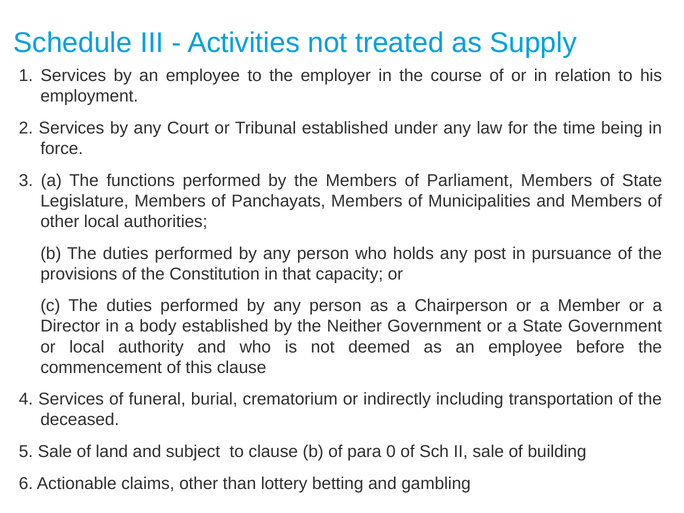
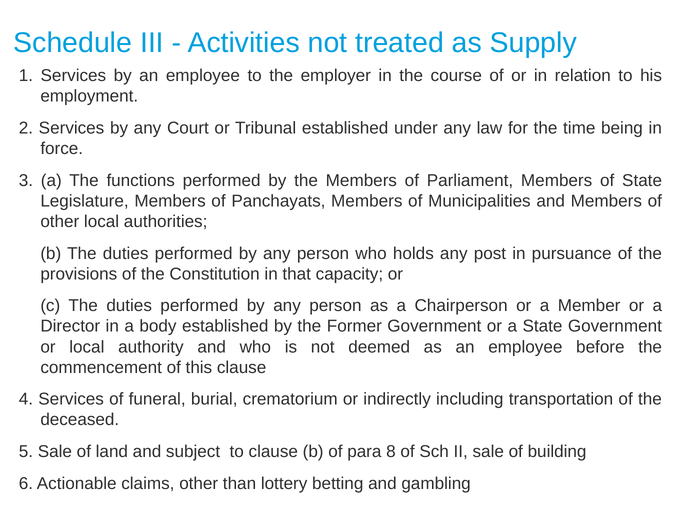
Neither: Neither -> Former (354, 326)
0: 0 -> 8 (391, 452)
